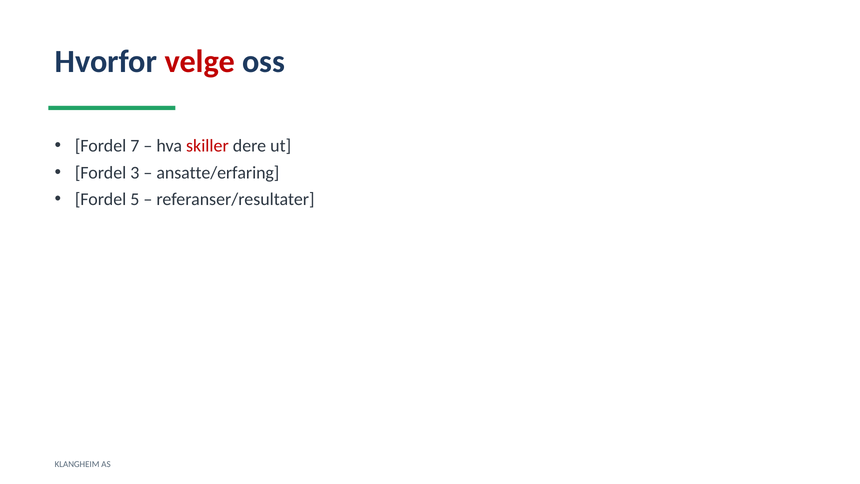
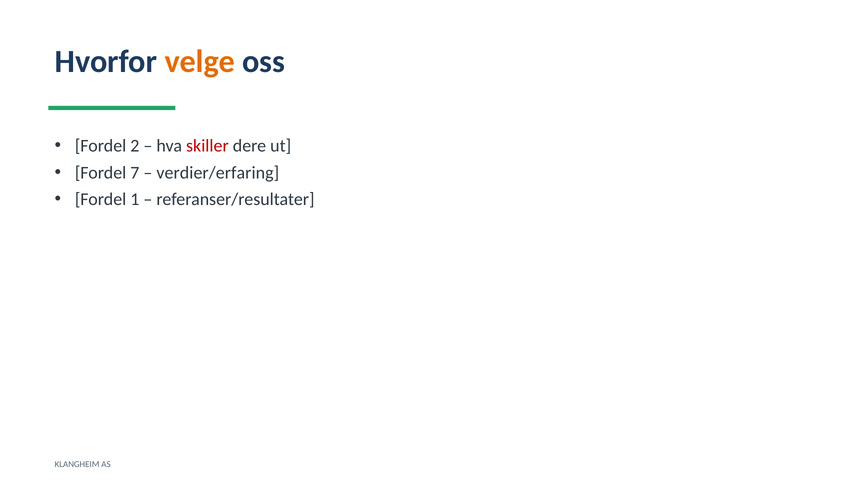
velge colour: red -> orange (200, 61)
7: 7 -> 2 (135, 146)
3: 3 -> 7 (135, 173)
ansatte/erfaring: ansatte/erfaring -> verdier/erfaring (218, 173)
5: 5 -> 1 (135, 199)
